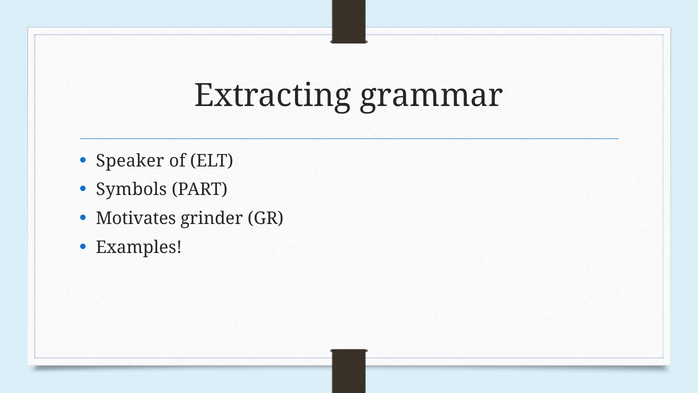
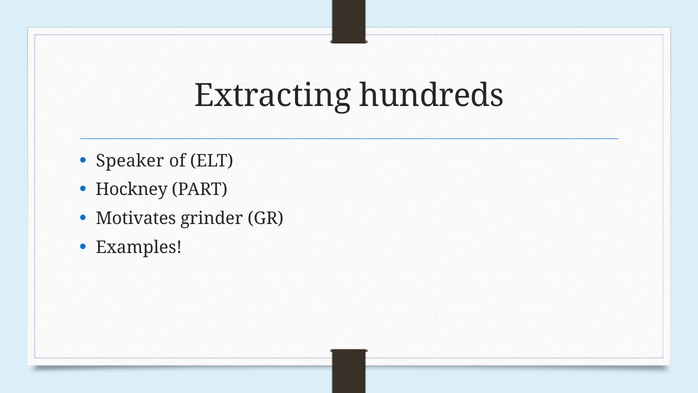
grammar: grammar -> hundreds (432, 96)
Symbols: Symbols -> Hockney (132, 189)
